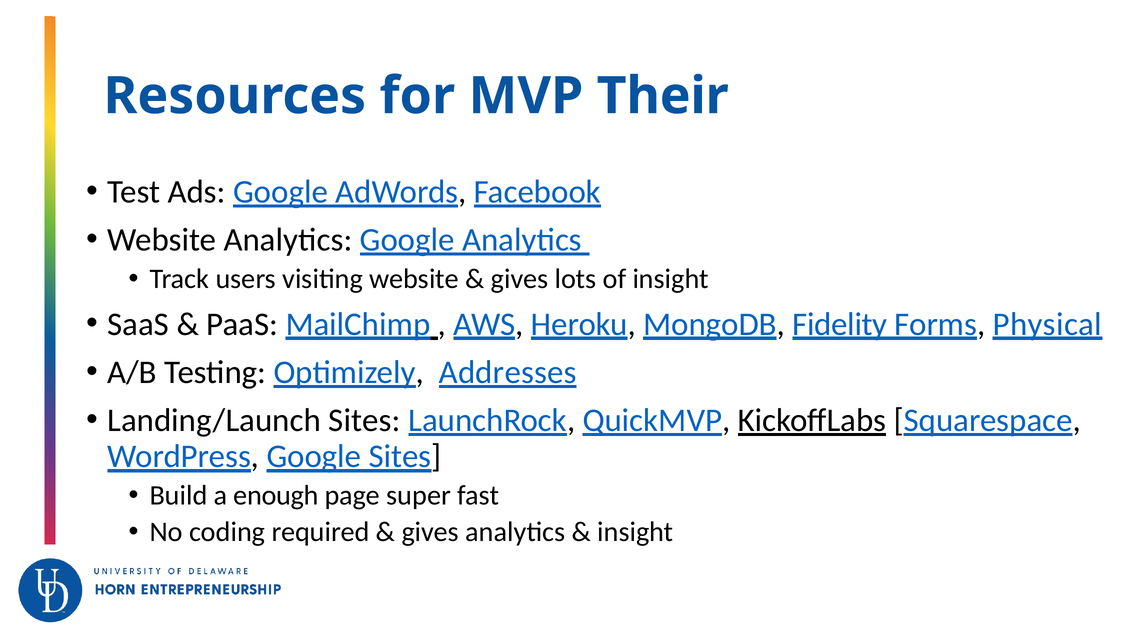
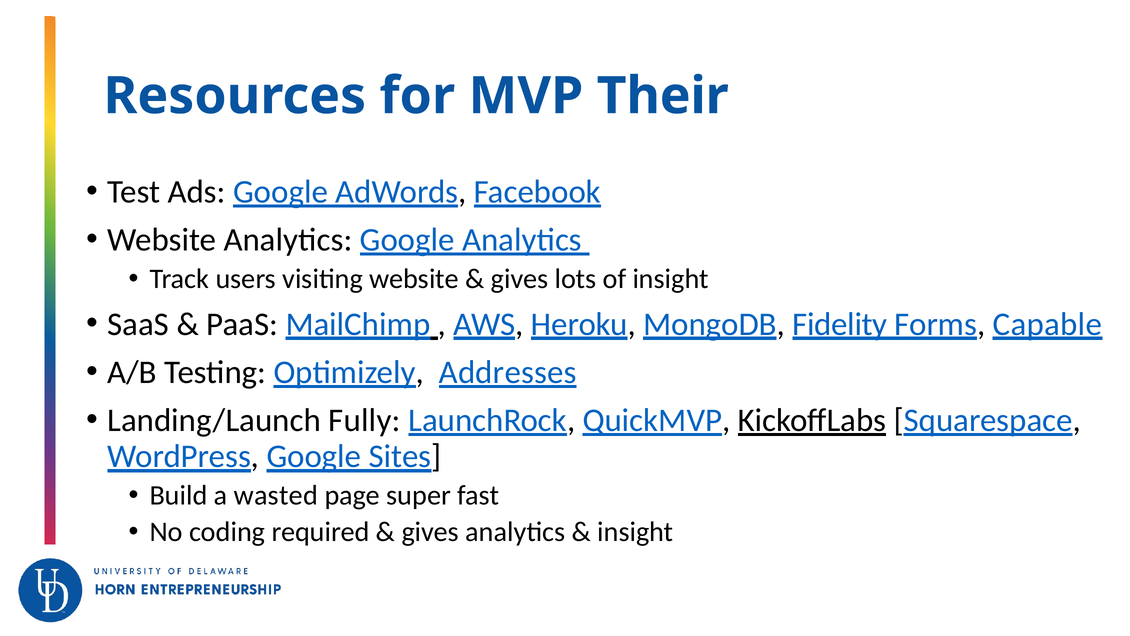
Physical: Physical -> Capable (1047, 324)
Landing/Launch Sites: Sites -> Fully (364, 420)
enough: enough -> wasted (276, 495)
